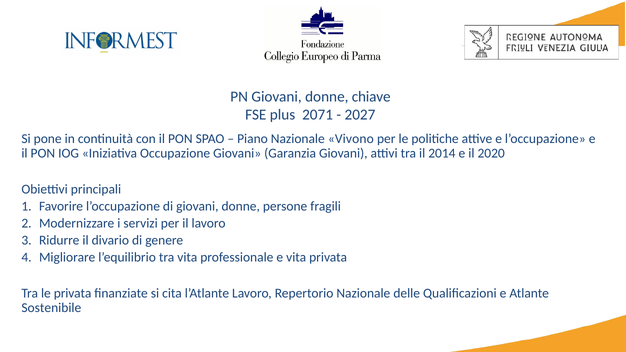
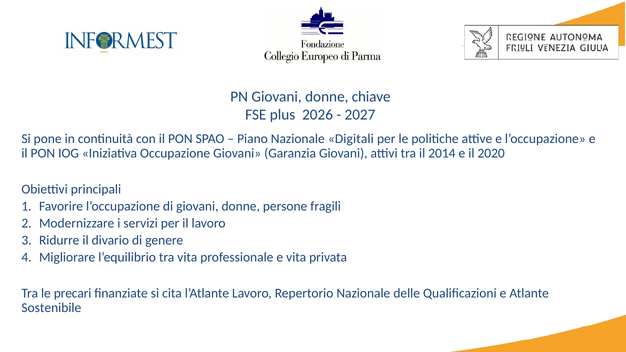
2071: 2071 -> 2026 (318, 115)
Vivono: Vivono -> Digitali (351, 139)
le privata: privata -> precari (73, 293)
